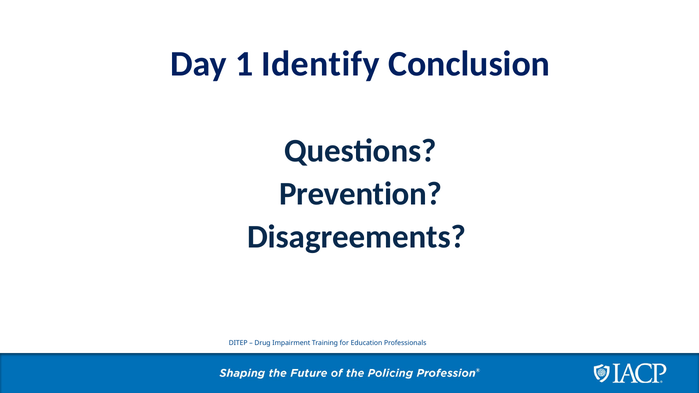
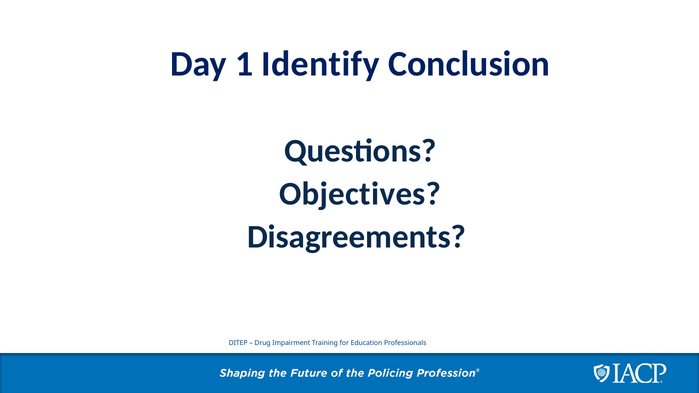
Prevention: Prevention -> Objectives (360, 194)
